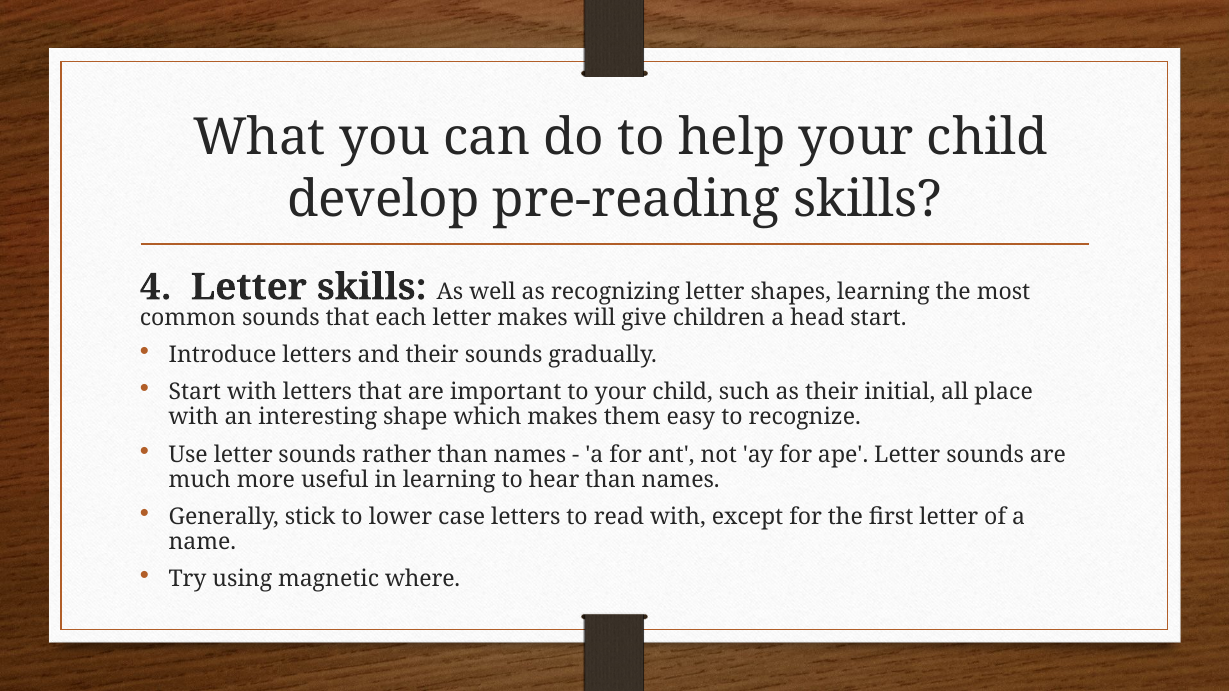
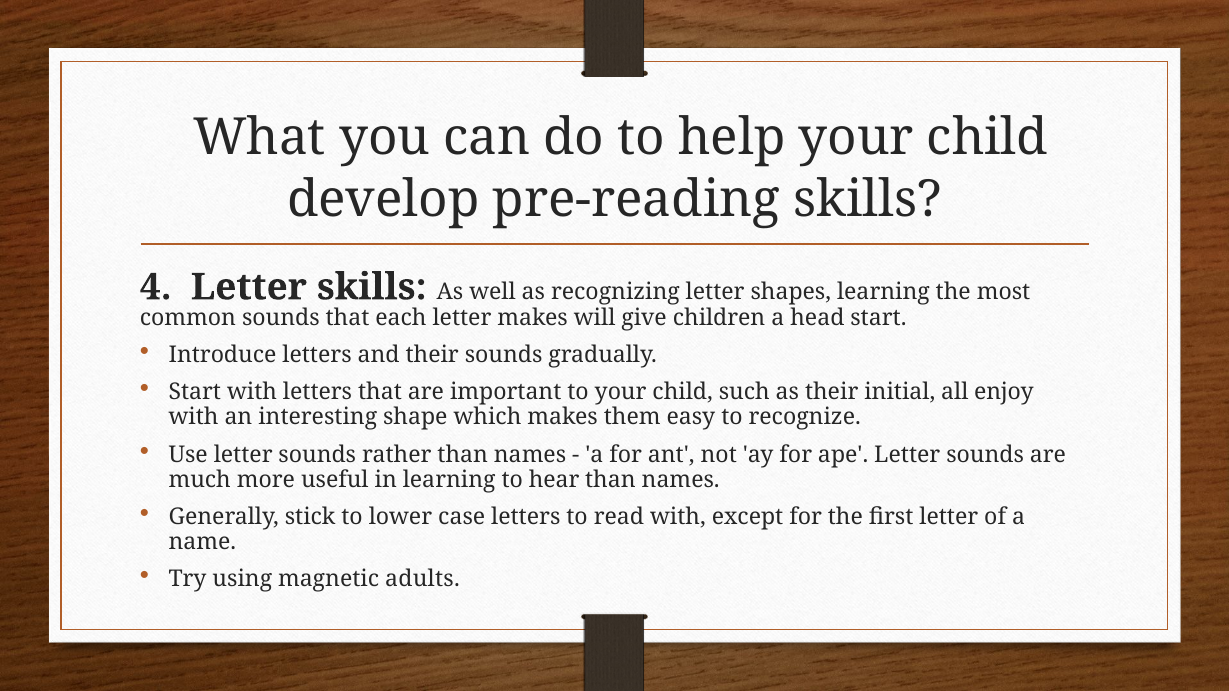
place: place -> enjoy (1004, 393)
where: where -> adults (423, 579)
